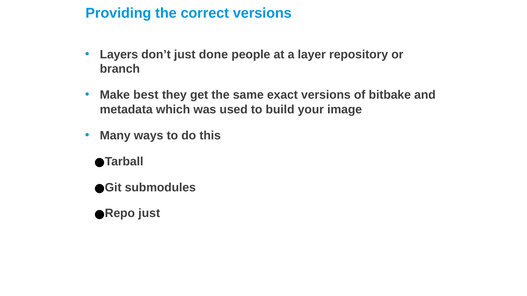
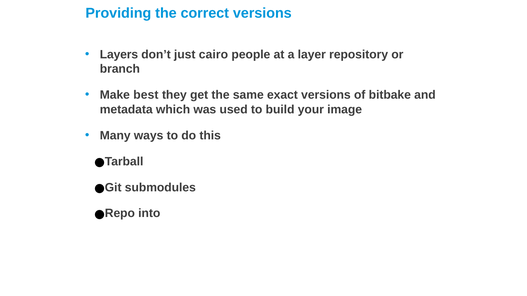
done: done -> cairo (213, 55)
just: just -> into (149, 214)
